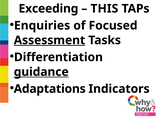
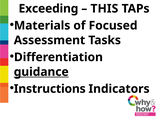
Enquiries: Enquiries -> Materials (42, 26)
Assessment underline: present -> none (49, 40)
Adaptations: Adaptations -> Instructions (50, 89)
